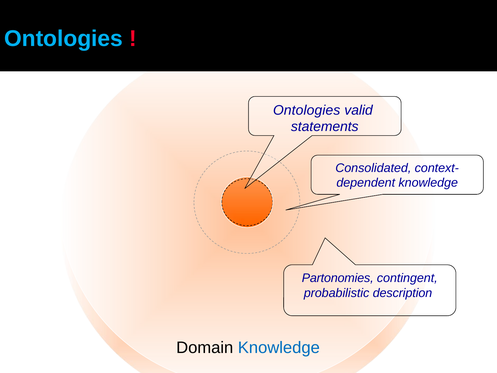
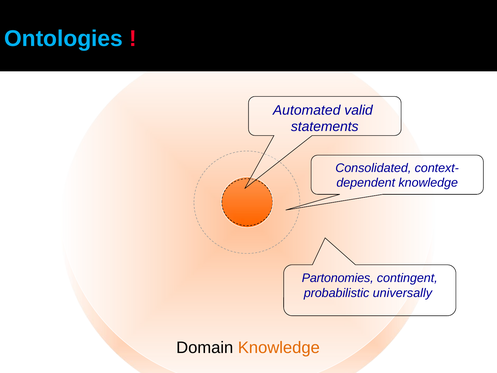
Ontologies: Ontologies -> Automated (307, 110)
description: description -> universally (402, 293)
Knowledge colour: blue -> orange (279, 347)
